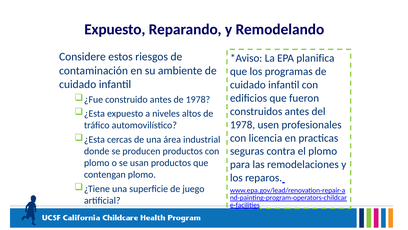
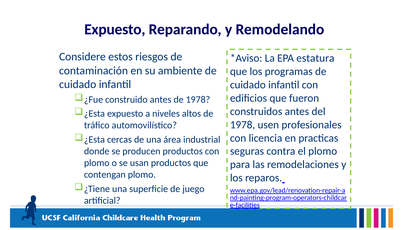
planifica: planifica -> estatura (315, 58)
